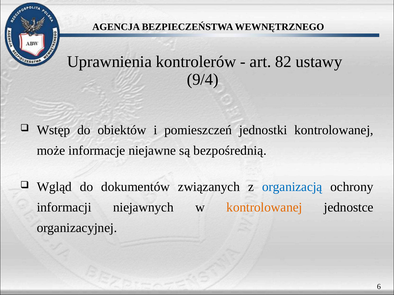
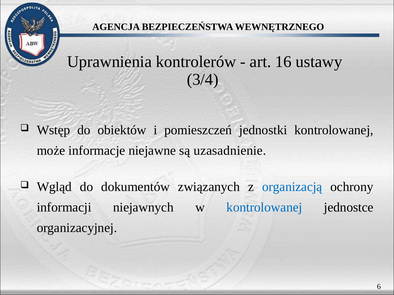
82: 82 -> 16 (283, 62)
9/4: 9/4 -> 3/4 (203, 80)
bezpośrednią: bezpośrednią -> uzasadnienie (230, 151)
kontrolowanej colour: orange -> blue (264, 208)
